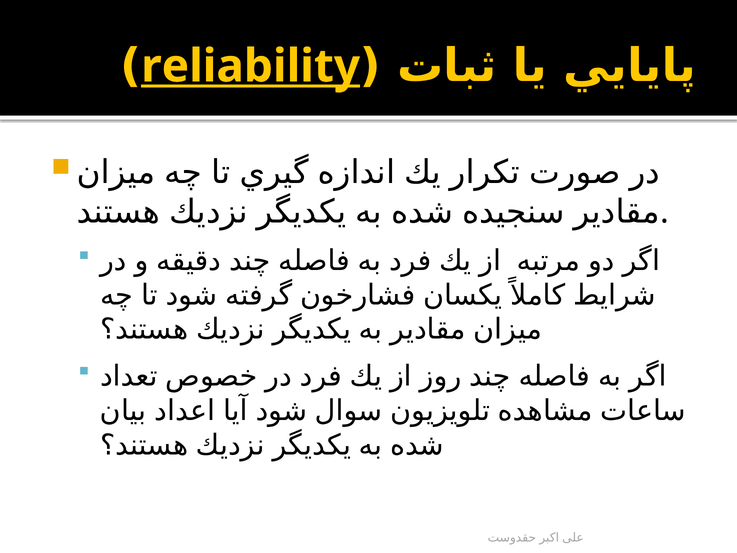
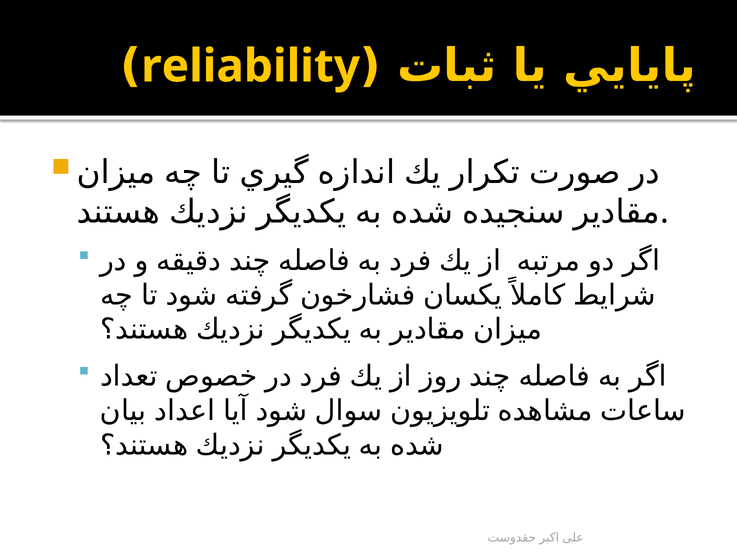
reliability underline: present -> none (251, 66)
